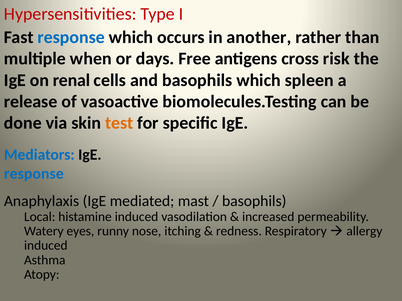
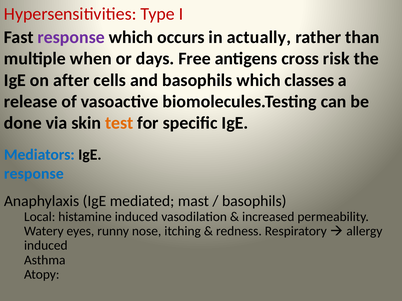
response colour: blue -> purple (71, 37)
another: another -> actually (259, 37)
renal: renal -> after (71, 80)
spleen: spleen -> classes (309, 80)
